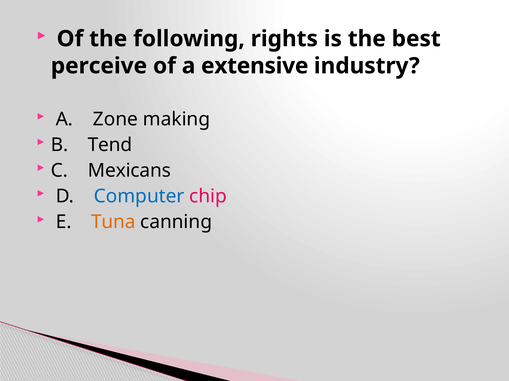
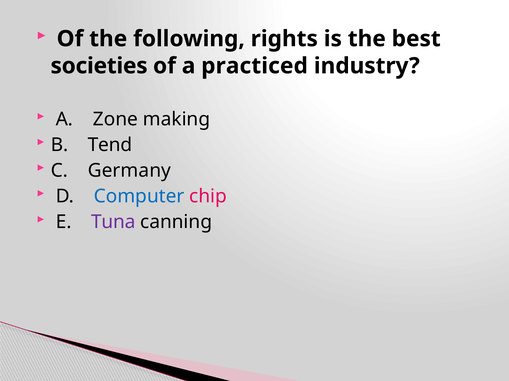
perceive: perceive -> societies (99, 66)
extensive: extensive -> practiced (255, 66)
Mexicans: Mexicans -> Germany (129, 171)
Tuna colour: orange -> purple (113, 222)
